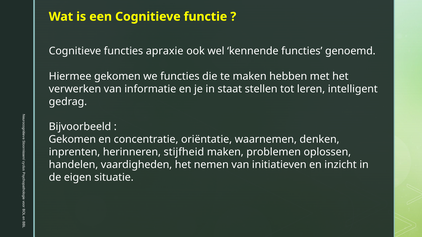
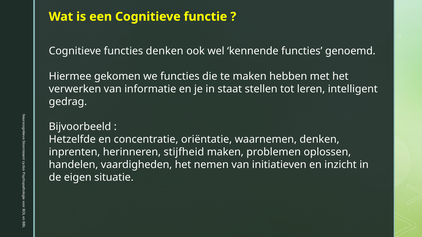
functies apraxie: apraxie -> denken (165, 51)
Gekomen: Gekomen -> Hetzelfde (72, 140)
